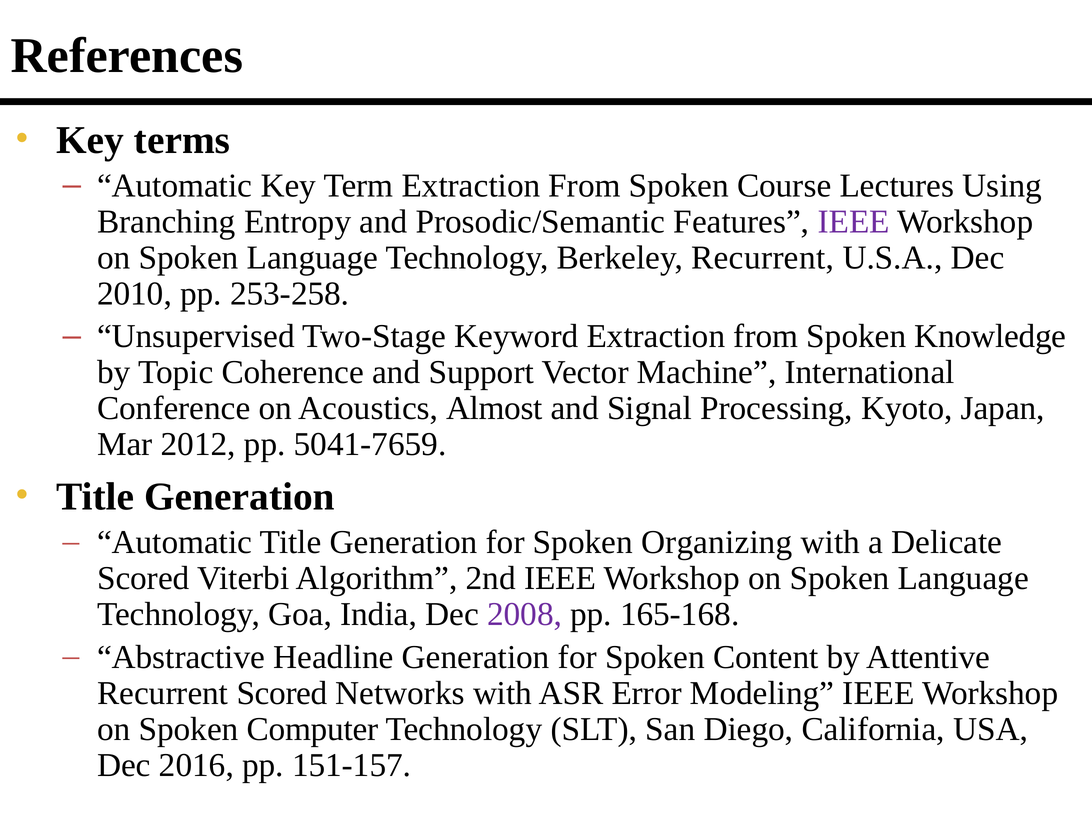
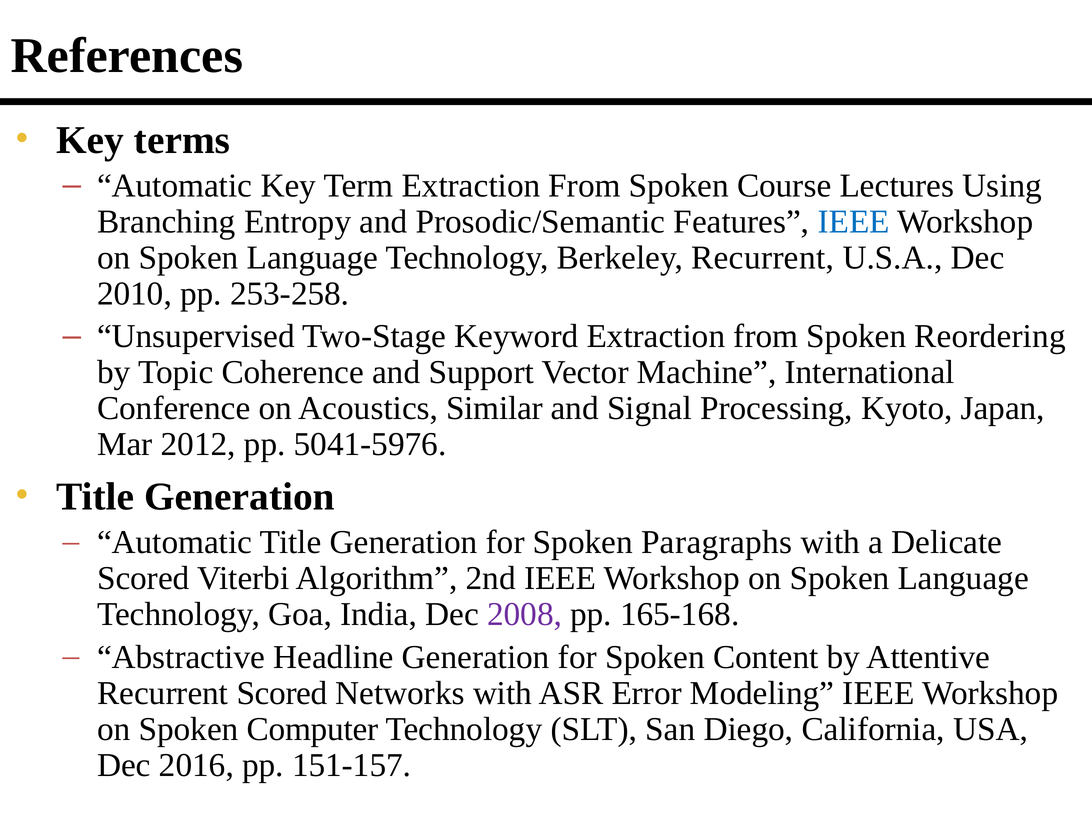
IEEE colour: purple -> blue (854, 222)
Knowledge: Knowledge -> Reordering (990, 336)
Almost: Almost -> Similar (494, 408)
5041-7659: 5041-7659 -> 5041-5976 (370, 444)
Organizing: Organizing -> Paragraphs (717, 542)
